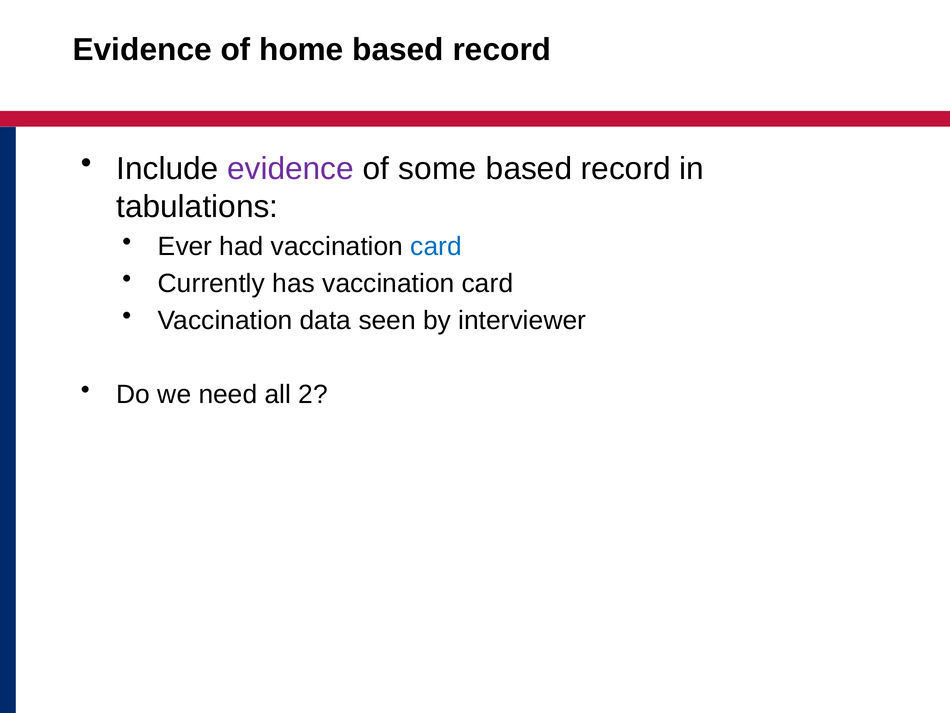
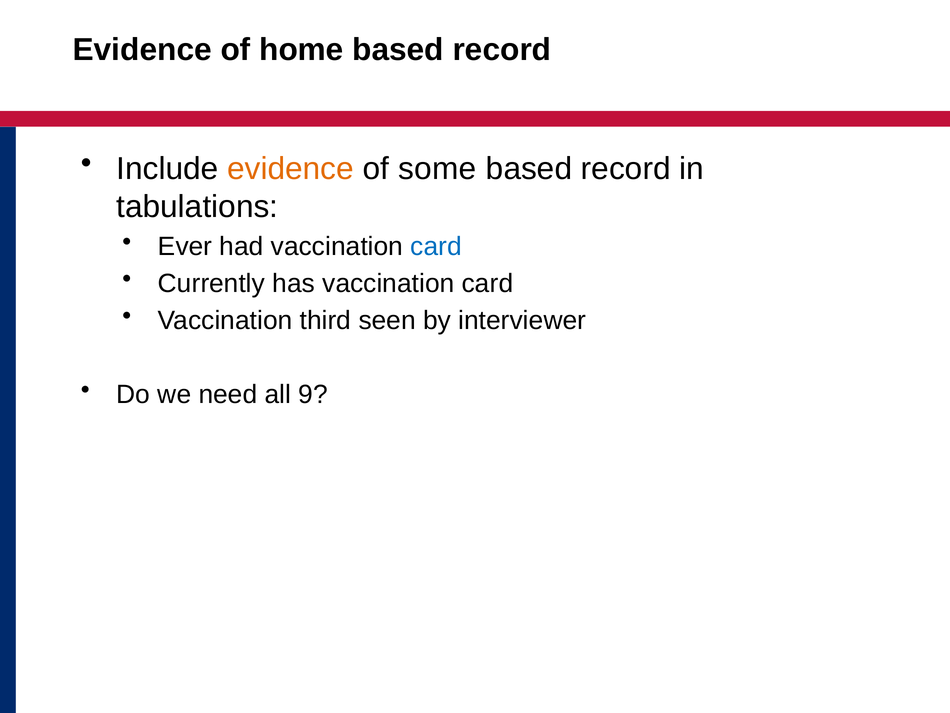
evidence colour: purple -> orange (291, 168)
data: data -> third (325, 320)
2: 2 -> 9 (313, 394)
